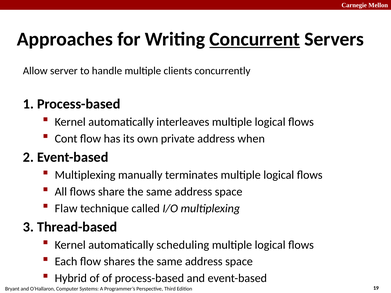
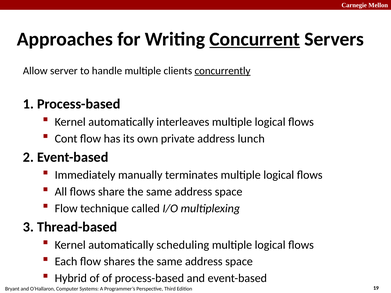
concurrently underline: none -> present (223, 71)
when: when -> lunch (251, 139)
Multiplexing: Multiplexing -> Immediately (85, 175)
Flaw: Flaw -> Flow (66, 209)
